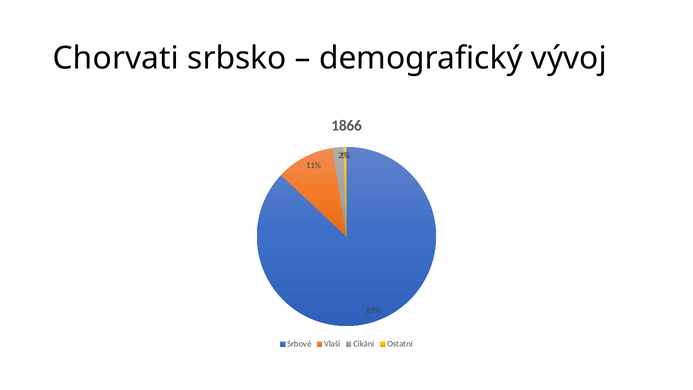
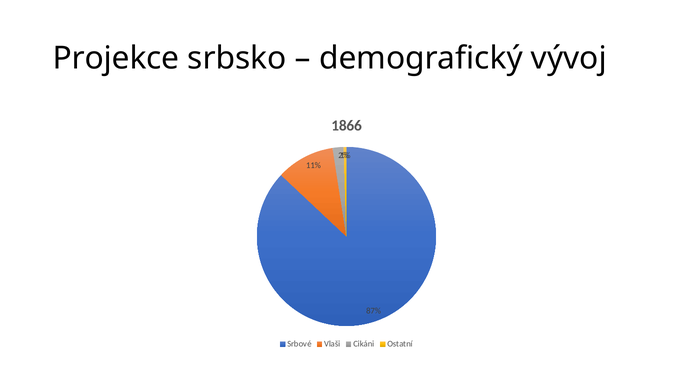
Chorvati: Chorvati -> Projekce (116, 58)
